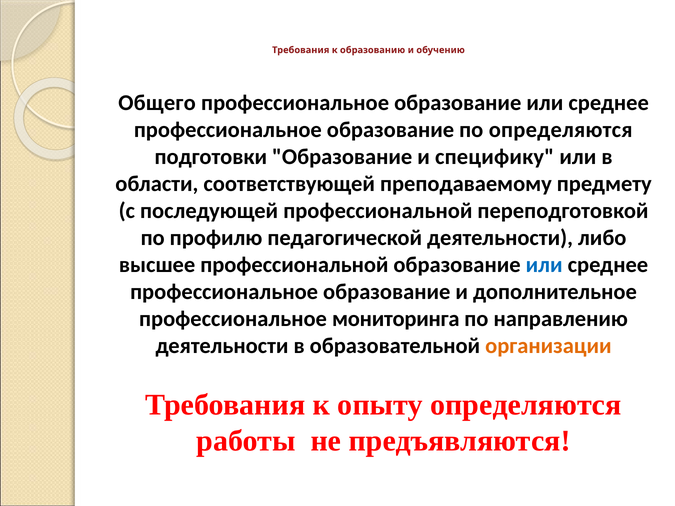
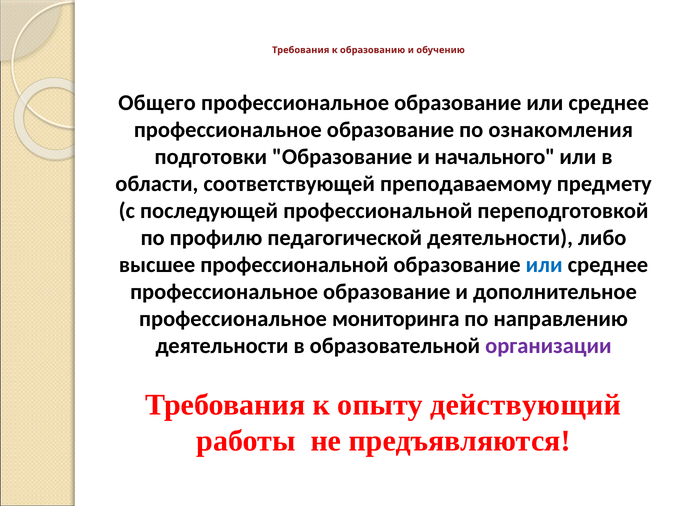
по определяются: определяются -> ознакомления (561, 130)
специфику: специфику -> начального (495, 157)
организации colour: orange -> purple (548, 346)
опыту определяются: определяются -> действующий (526, 405)
